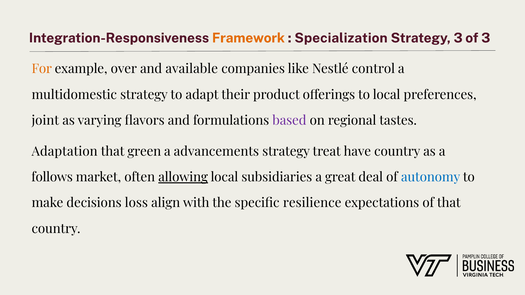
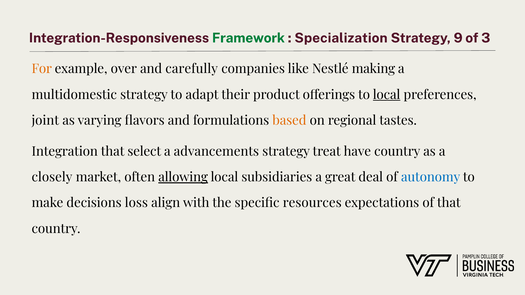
Framework colour: orange -> green (248, 38)
Strategy 3: 3 -> 9 (458, 38)
available: available -> carefully (192, 69)
control: control -> making (373, 69)
local underline: none -> present (387, 95)
based colour: purple -> orange (289, 121)
Adaptation: Adaptation -> Integration (65, 152)
green: green -> select (144, 152)
follows: follows -> closely (52, 177)
resilience: resilience -> resources (312, 203)
